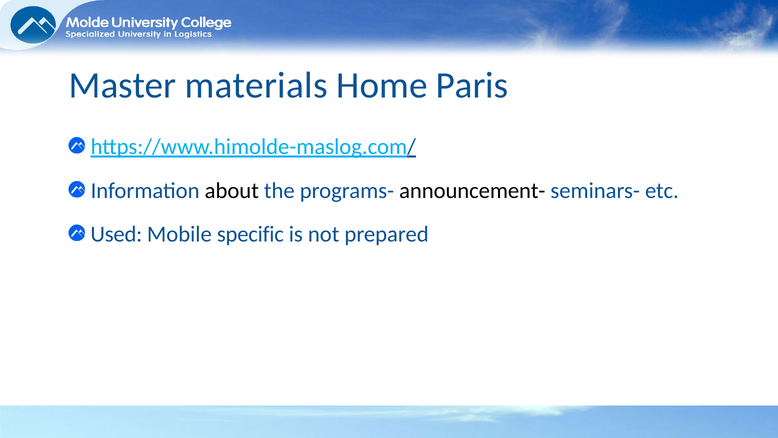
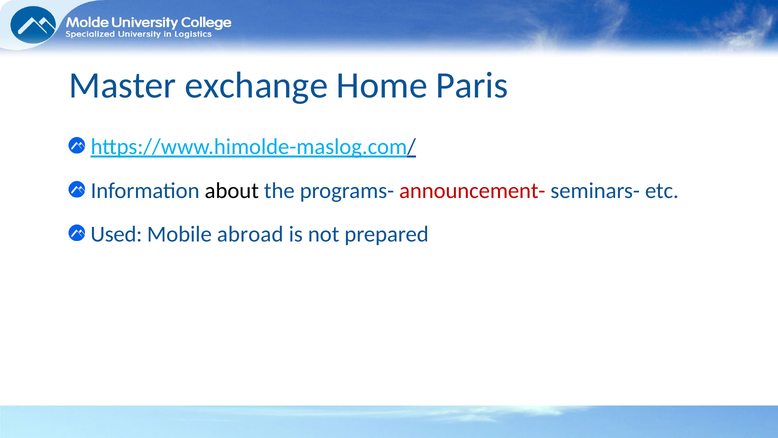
materials: materials -> exchange (256, 85)
announcement- colour: black -> red (472, 191)
specific: specific -> abroad (250, 234)
